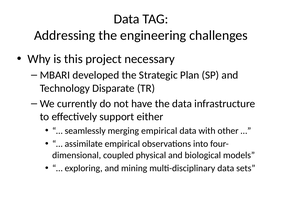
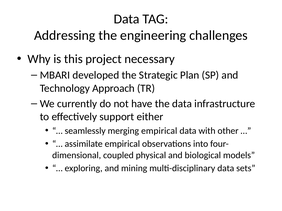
Disparate: Disparate -> Approach (114, 89)
